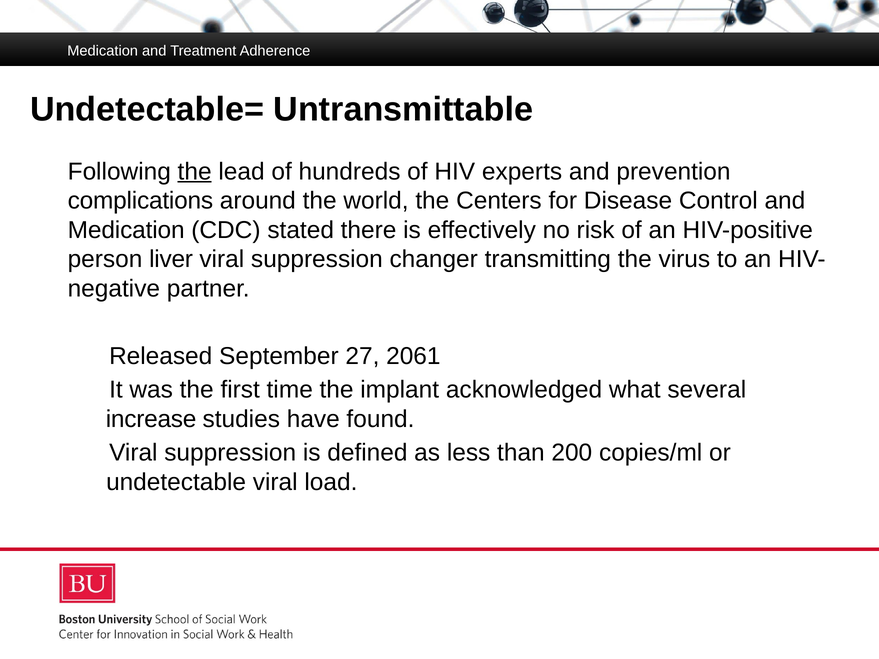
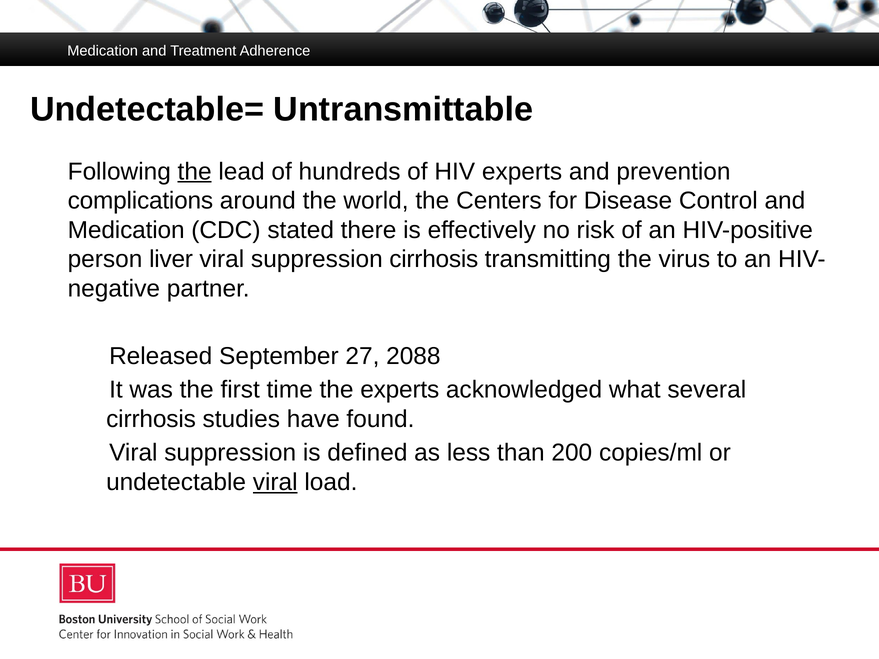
suppression changer: changer -> cirrhosis (434, 259)
2061: 2061 -> 2088 (413, 356)
the implant: implant -> experts (400, 390)
increase: increase -> cirrhosis (151, 419)
viral underline: none -> present (275, 482)
